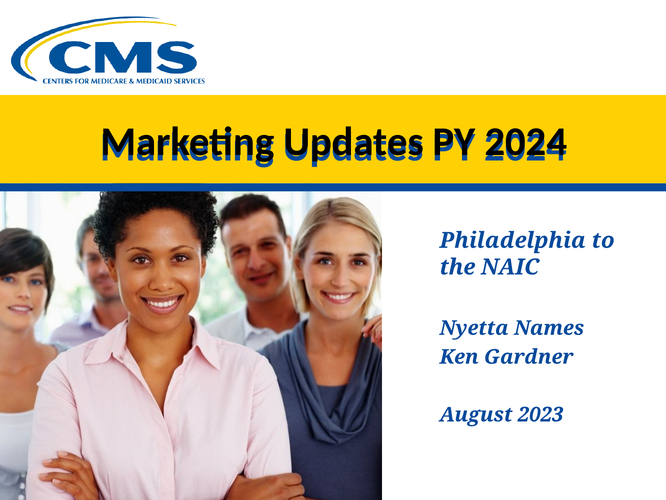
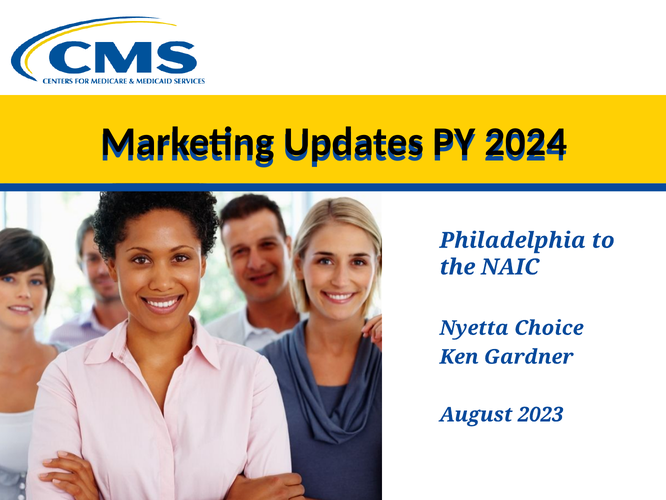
Names: Names -> Choice (549, 328)
